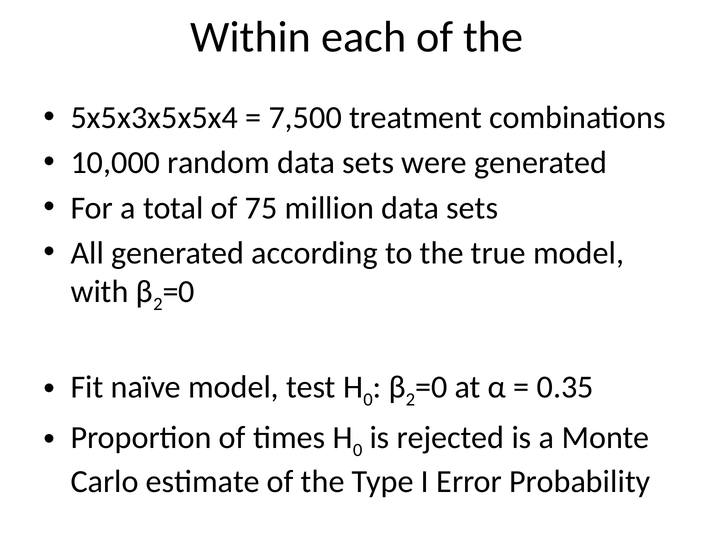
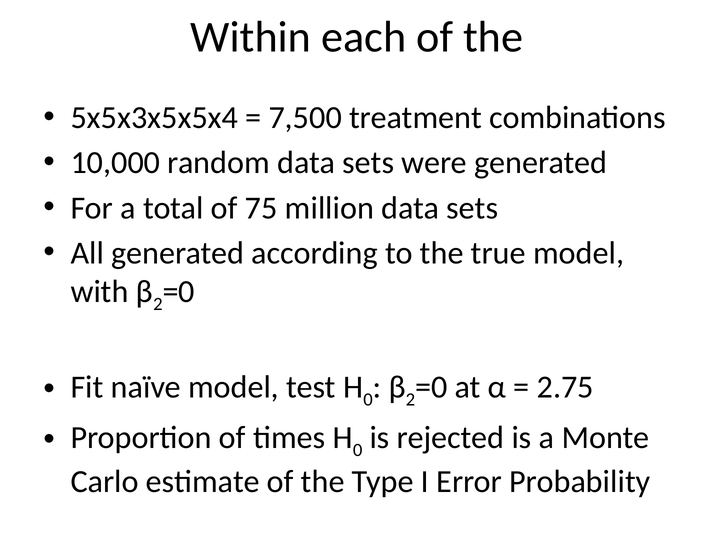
0.35: 0.35 -> 2.75 (565, 387)
